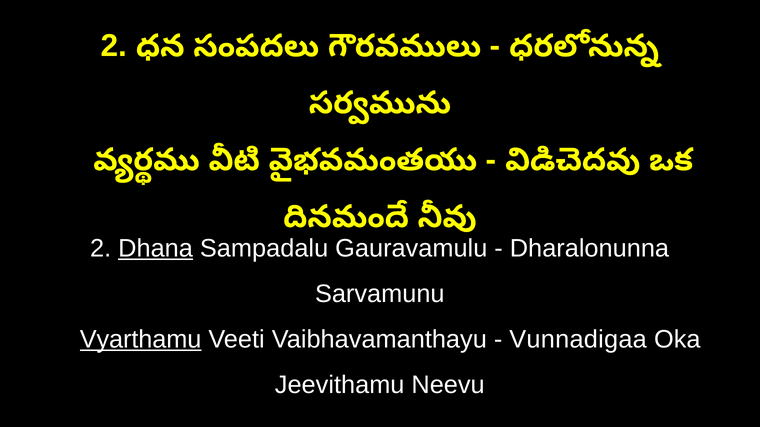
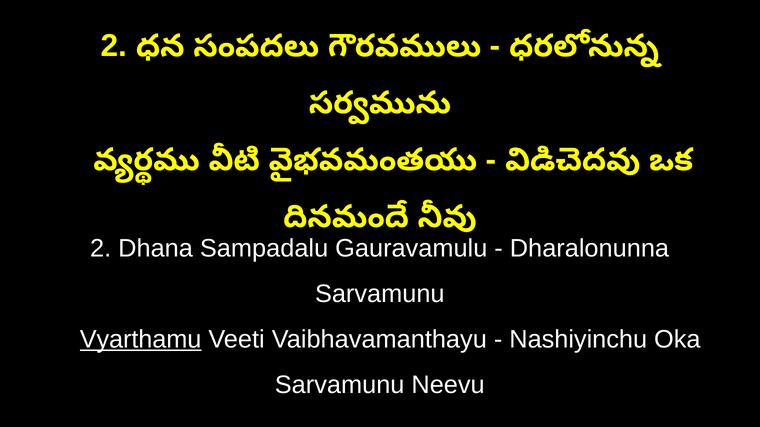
Dhana underline: present -> none (156, 249)
Vunnadigaa: Vunnadigaa -> Nashiyinchu (578, 340)
Jeevithamu: Jeevithamu -> Sarvamunu (340, 386)
